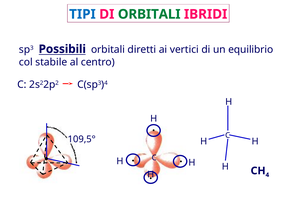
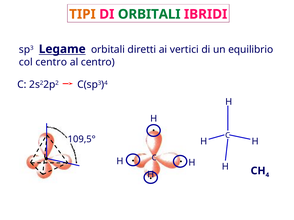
TIPI colour: blue -> orange (82, 14)
Possibili: Possibili -> Legame (62, 49)
col stabile: stabile -> centro (51, 62)
